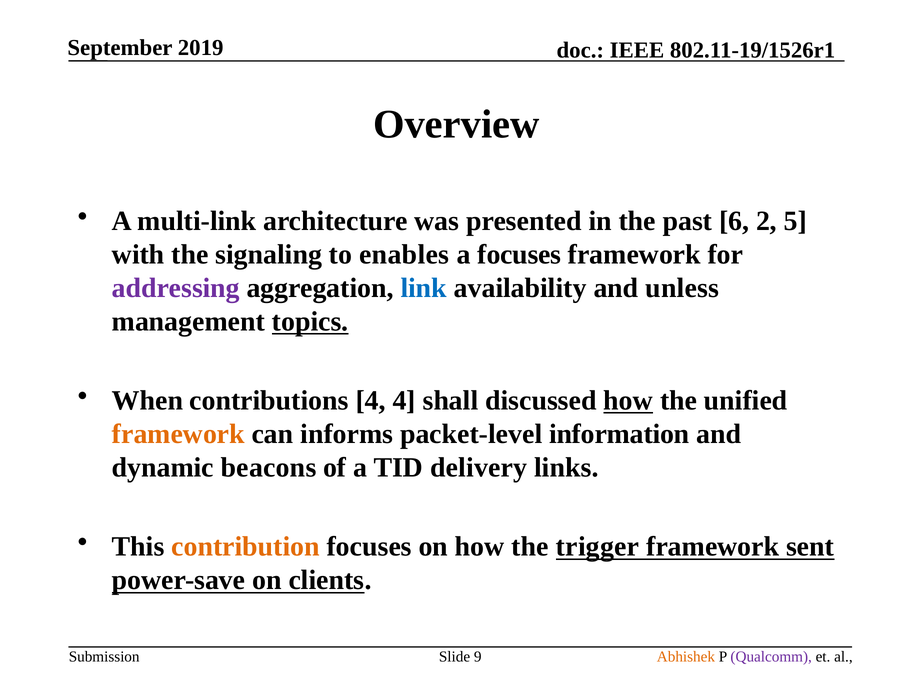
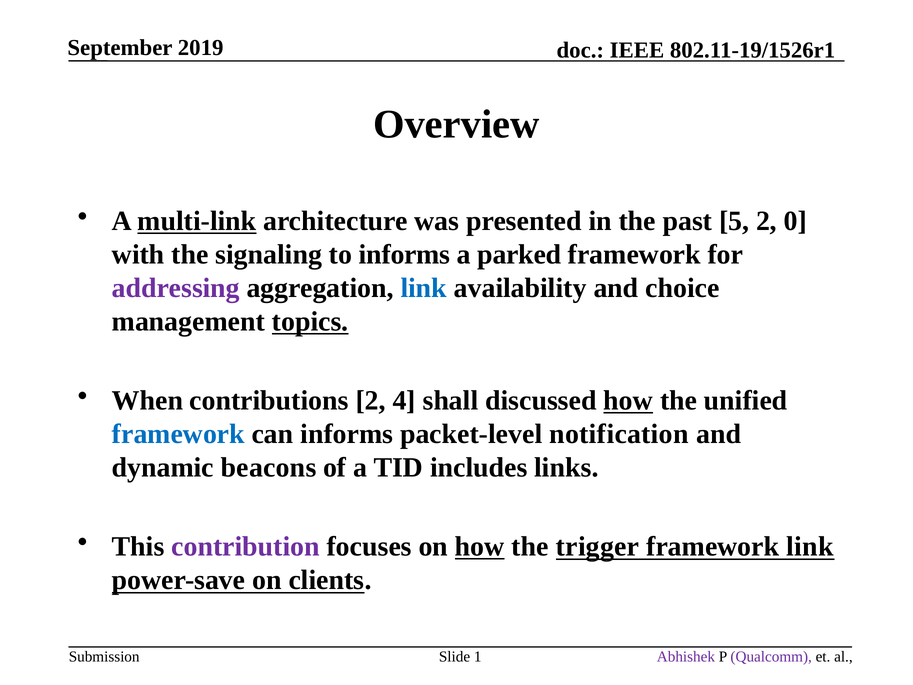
multi-link underline: none -> present (197, 221)
6: 6 -> 5 (734, 221)
5: 5 -> 0 (796, 221)
to enables: enables -> informs (405, 255)
a focuses: focuses -> parked (519, 255)
unless: unless -> choice (682, 288)
contributions 4: 4 -> 2 (371, 401)
framework colour: orange -> blue (178, 434)
information: information -> notification (619, 434)
delivery: delivery -> includes (479, 467)
contribution colour: orange -> purple (246, 547)
how underline: none -> present (480, 547)
framework sent: sent -> link (810, 547)
9: 9 -> 1 (478, 657)
Abhishek colour: orange -> purple (686, 657)
